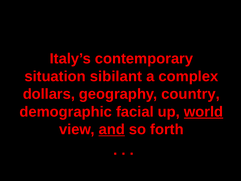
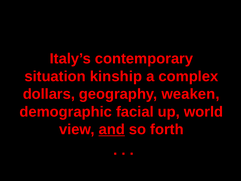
sibilant: sibilant -> kinship (116, 76)
country: country -> weaken (190, 94)
world underline: present -> none (204, 112)
